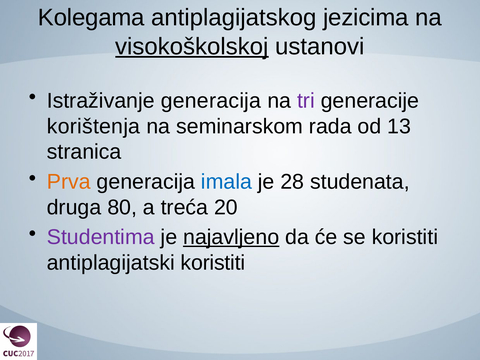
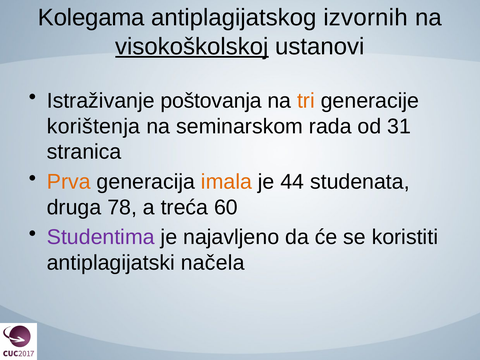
jezicima: jezicima -> izvornih (366, 18)
Istraživanje generacija: generacija -> poštovanja (211, 101)
tri colour: purple -> orange (306, 101)
13: 13 -> 31 (399, 126)
imala colour: blue -> orange (226, 182)
28: 28 -> 44 (292, 182)
80: 80 -> 78 (122, 207)
20: 20 -> 60 (226, 207)
najavljeno underline: present -> none (231, 237)
antiplagijatski koristiti: koristiti -> načela (213, 263)
